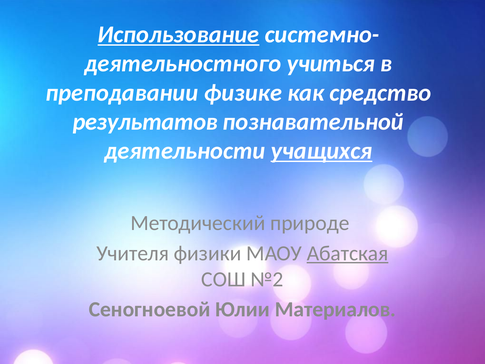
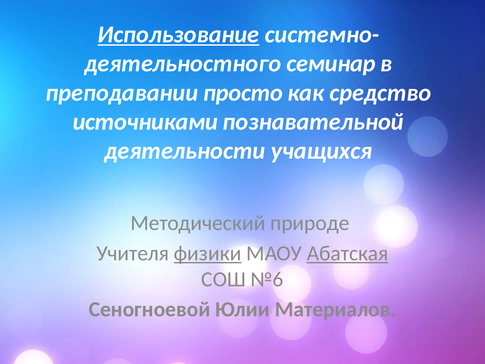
учиться: учиться -> семинар (331, 64)
физике: физике -> просто (243, 93)
результатов: результатов -> источниками (145, 122)
учащихся underline: present -> none (322, 151)
физики underline: none -> present (208, 253)
№2: №2 -> №6 (267, 279)
